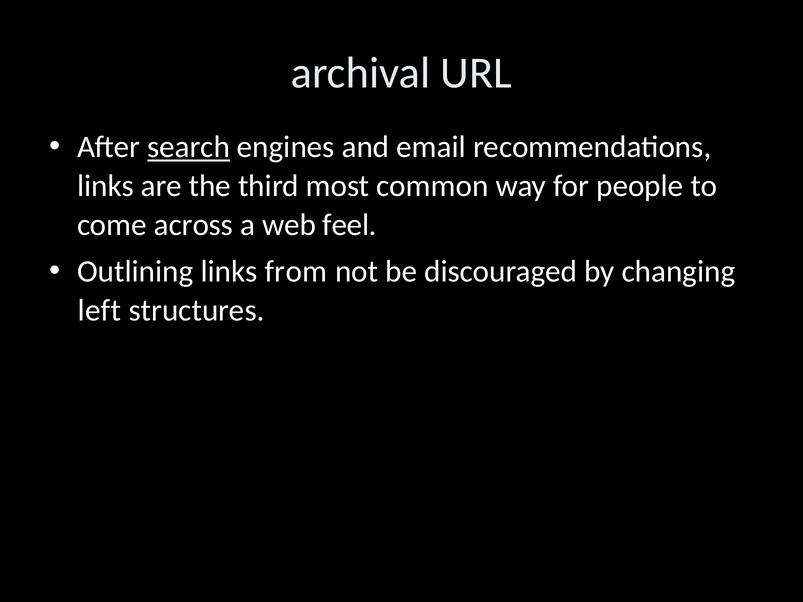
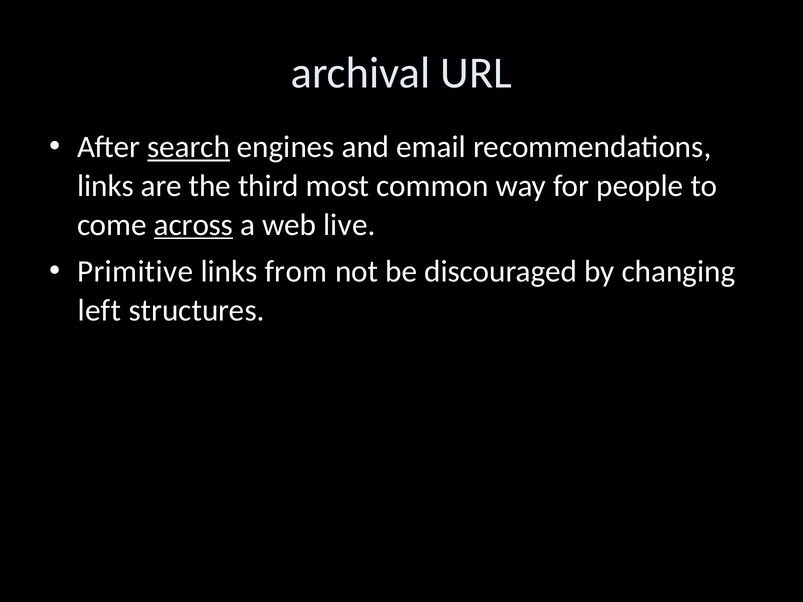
across underline: none -> present (193, 225)
feel: feel -> live (349, 225)
Outlining: Outlining -> Primitive (135, 272)
